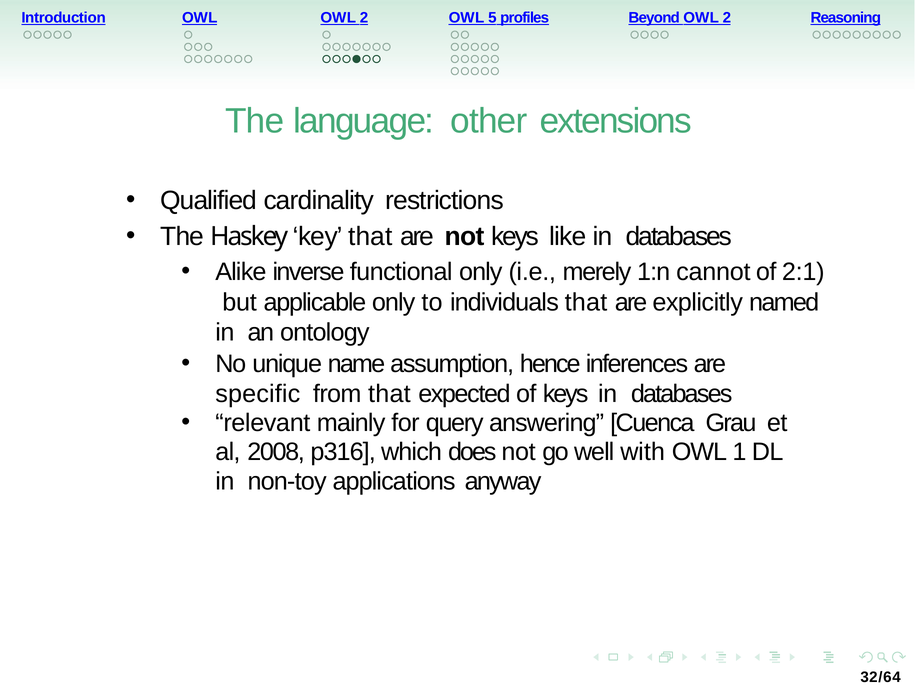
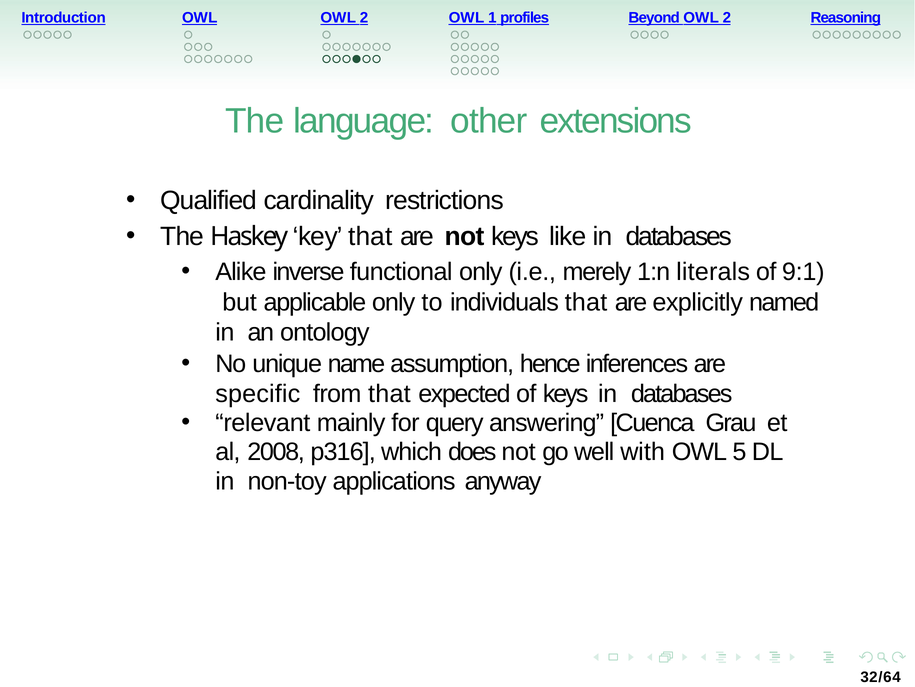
5: 5 -> 1 (492, 18)
cannot: cannot -> literals (713, 272)
2:1: 2:1 -> 9:1 (803, 272)
1: 1 -> 5 (739, 452)
